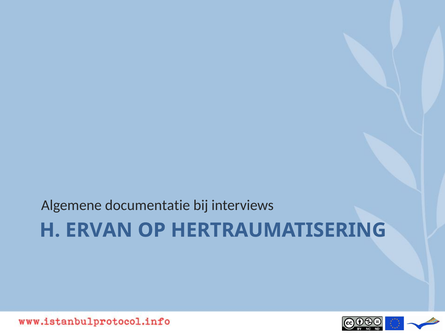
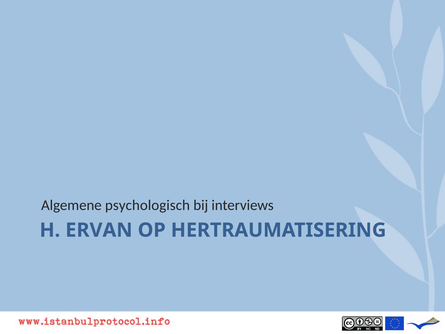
documentatie: documentatie -> psychologisch (147, 205)
